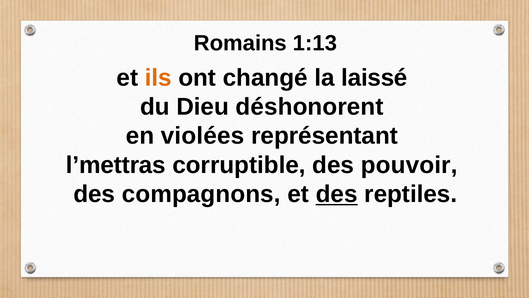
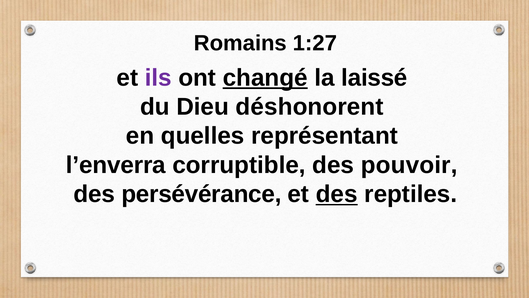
1:13: 1:13 -> 1:27 (315, 43)
ils colour: orange -> purple (158, 78)
changé underline: none -> present (265, 78)
violées: violées -> quelles (203, 136)
l’mettras: l’mettras -> l’enverra (116, 165)
compagnons: compagnons -> persévérance (201, 194)
